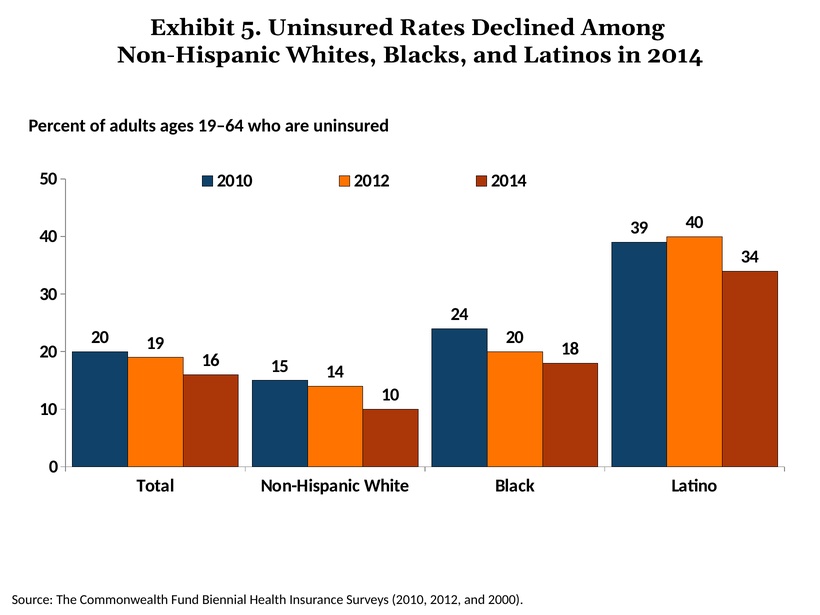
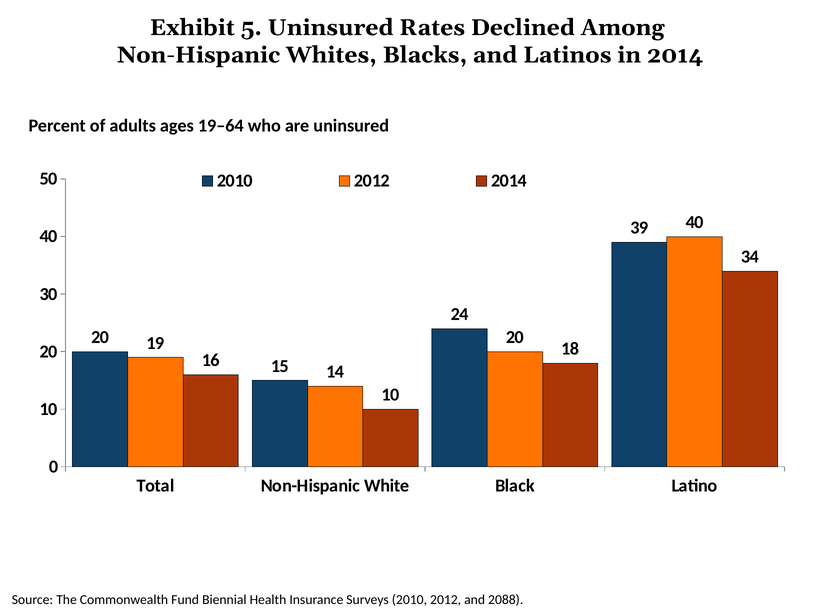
2000: 2000 -> 2088 (506, 600)
